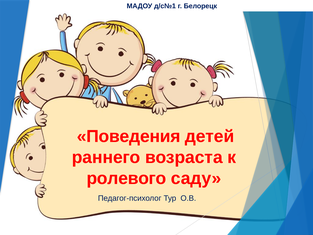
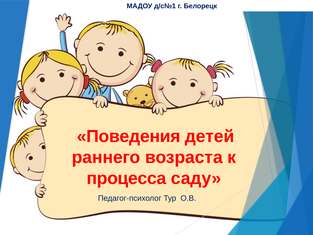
ролевого: ролевого -> процесса (126, 178)
